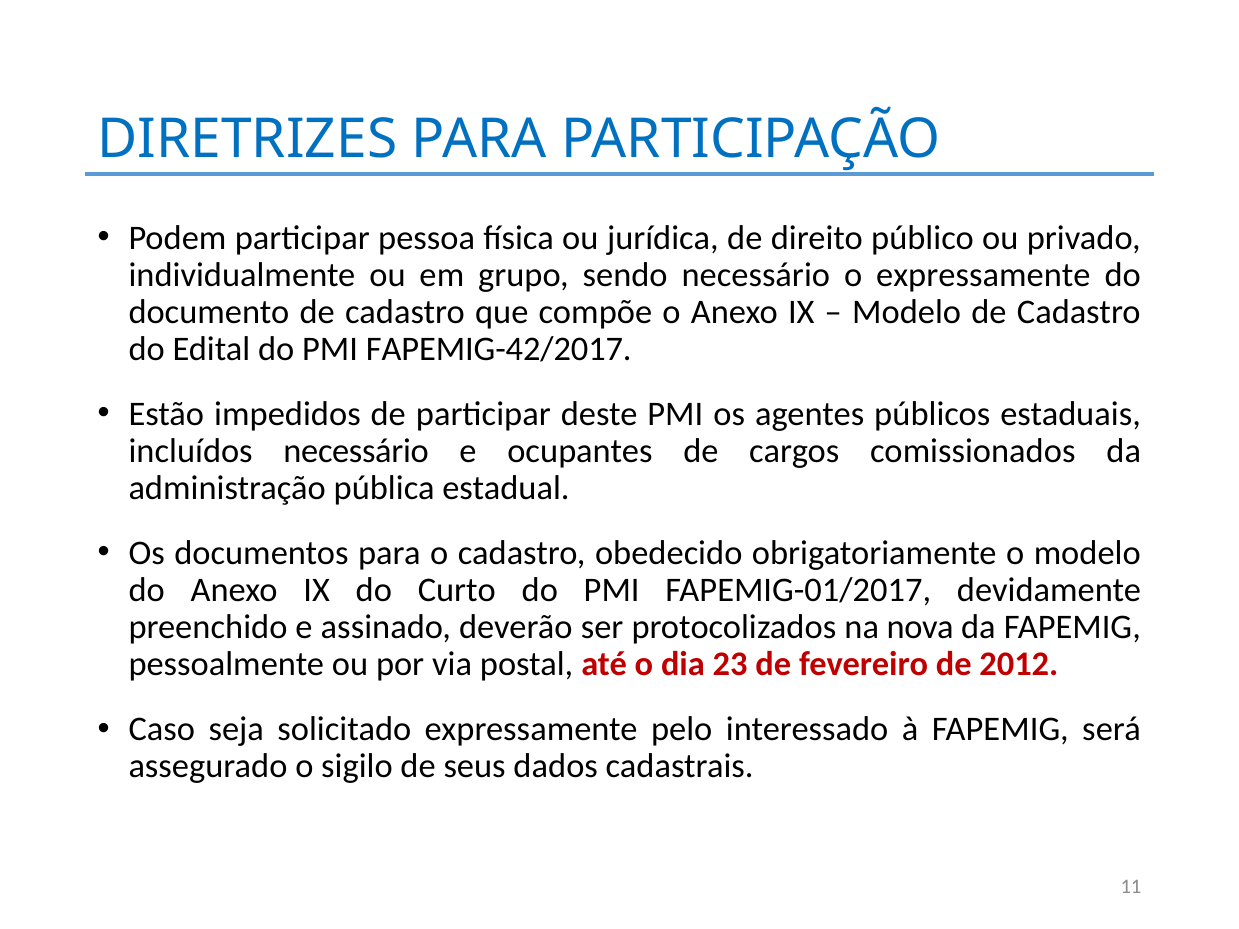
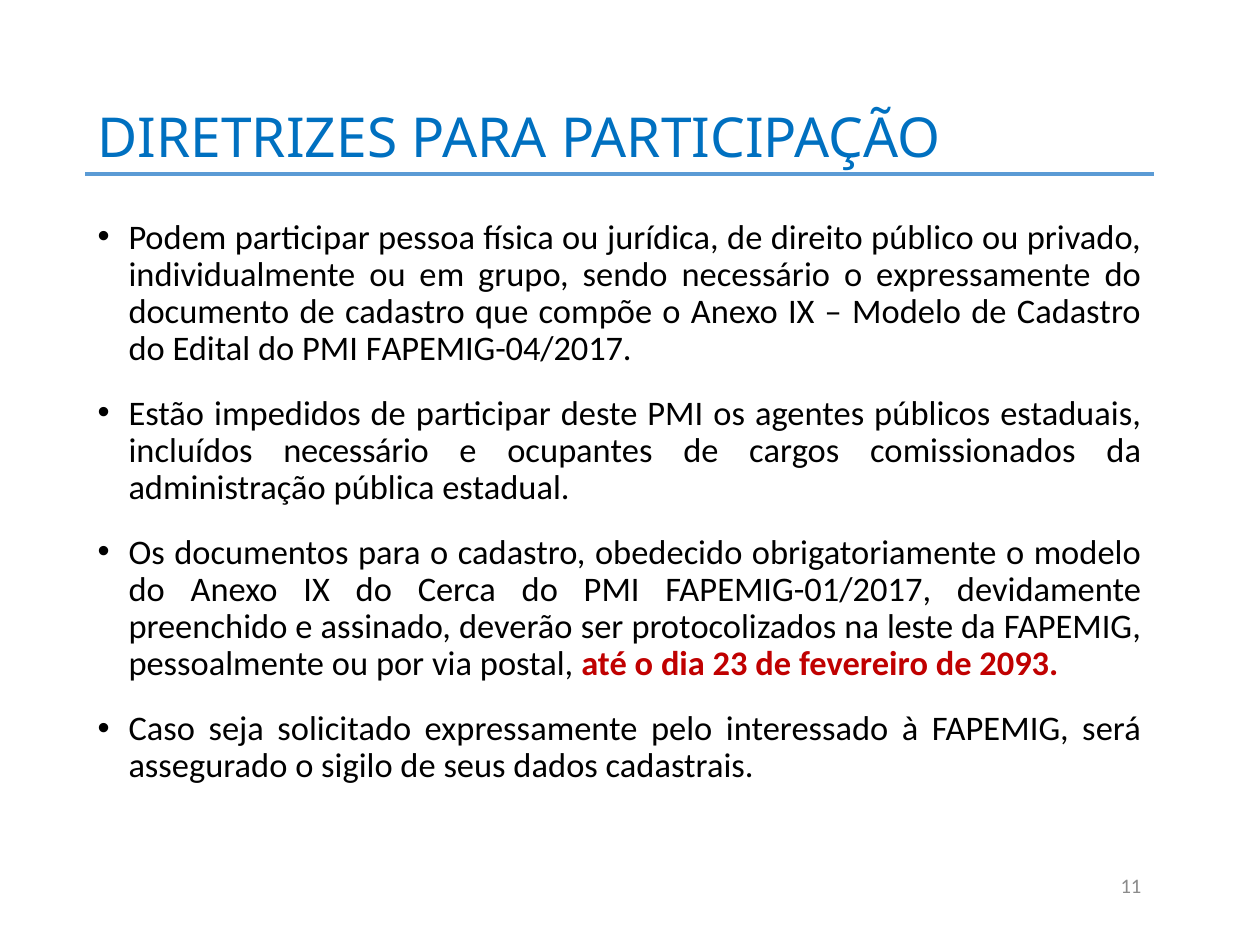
FAPEMIG-42/2017: FAPEMIG-42/2017 -> FAPEMIG-04/2017 (499, 349)
Curto: Curto -> Cerca (457, 590)
nova: nova -> leste (920, 627)
2012: 2012 -> 2093 (1019, 665)
